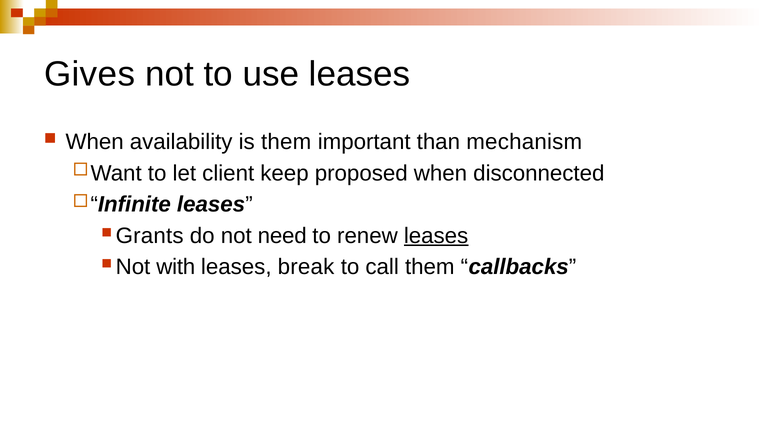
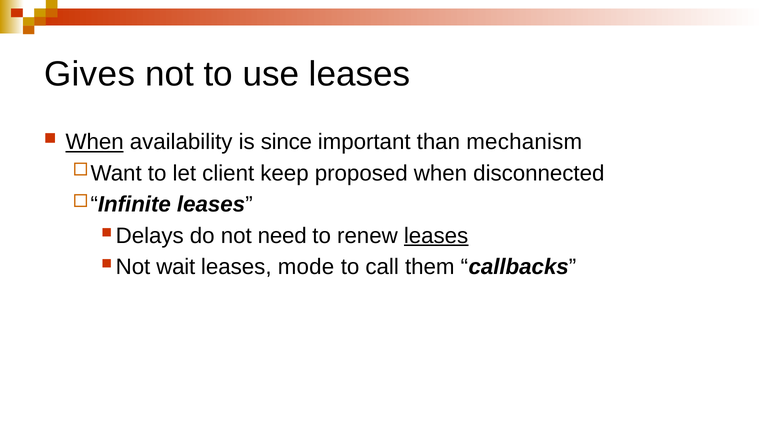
When underline: none -> present (95, 142)
is them: them -> since (286, 142)
Grants: Grants -> Delays (150, 236)
with: with -> wait (176, 267)
break: break -> mode (306, 267)
